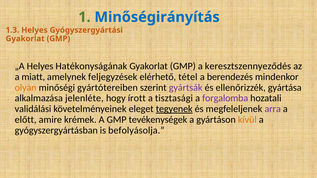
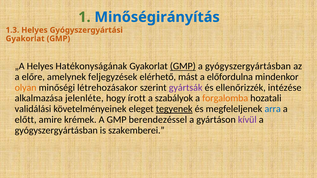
GMP underline: none -> present (183, 66)
keresztszennyeződés: keresztszennyeződés -> gyógyszergyártásban (248, 66)
miatt: miatt -> előre (33, 77)
tétel: tétel -> mást (188, 77)
berendezés: berendezés -> előfordulna (230, 77)
gyártótereiben: gyártótereiben -> létrehozásakor (107, 88)
gyártása: gyártása -> intézése (285, 88)
tisztasági: tisztasági -> szabályok (174, 98)
forgalomba colour: purple -> orange (225, 98)
arra colour: purple -> blue (273, 109)
tevékenységek: tevékenységek -> berendezéssel (158, 120)
kívül colour: orange -> purple (247, 120)
befolyásolja: befolyásolja -> szakemberei (136, 130)
